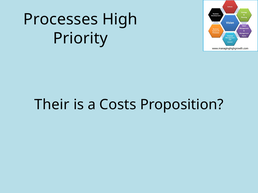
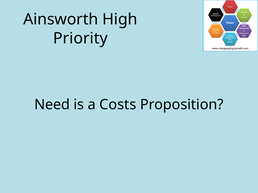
Processes: Processes -> Ainsworth (61, 19)
Their: Their -> Need (52, 105)
